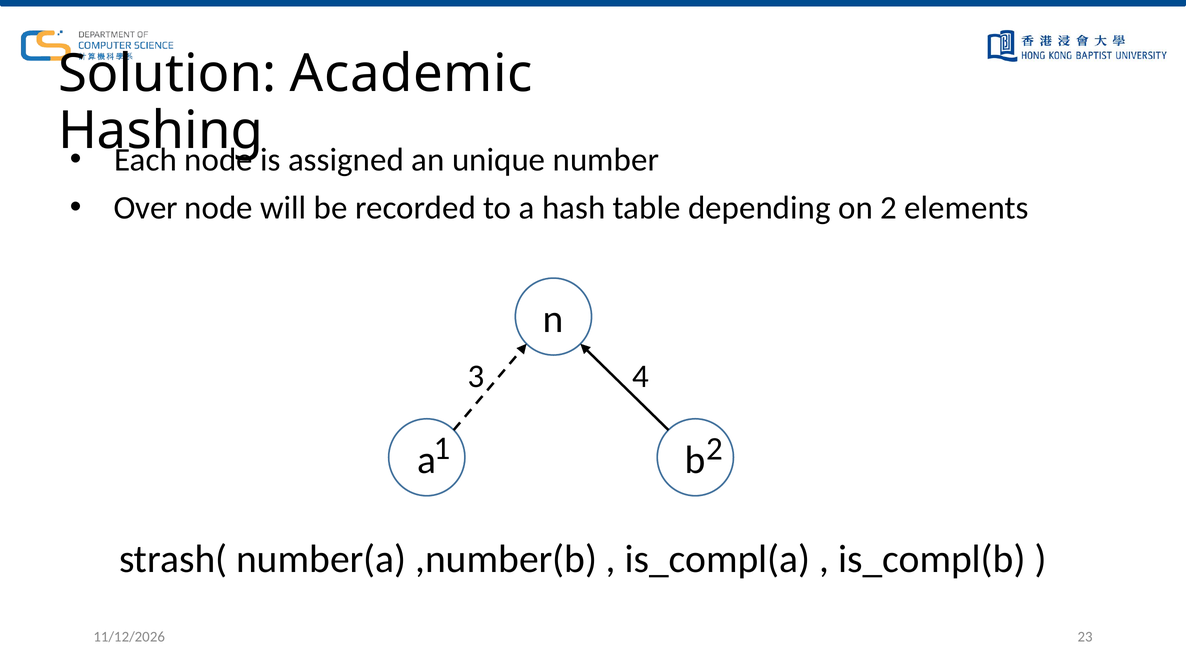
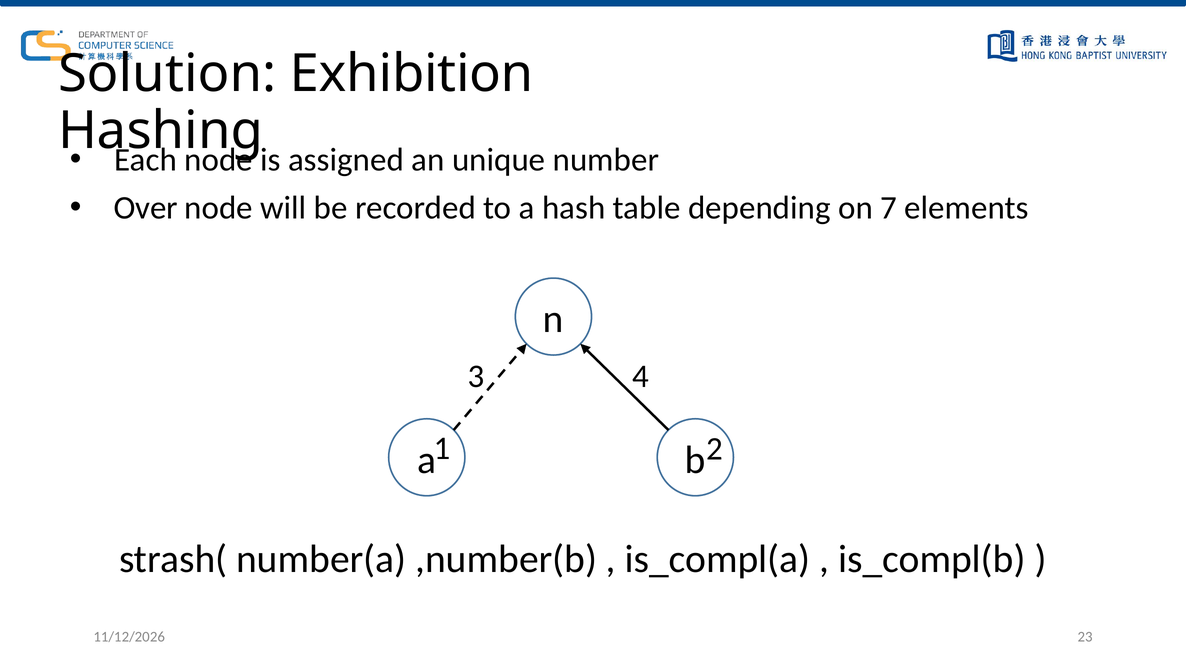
Academic: Academic -> Exhibition (412, 74)
on 2: 2 -> 7 (889, 208)
